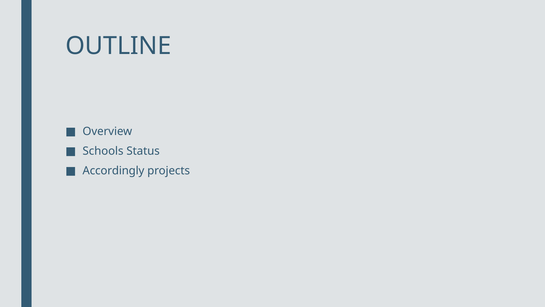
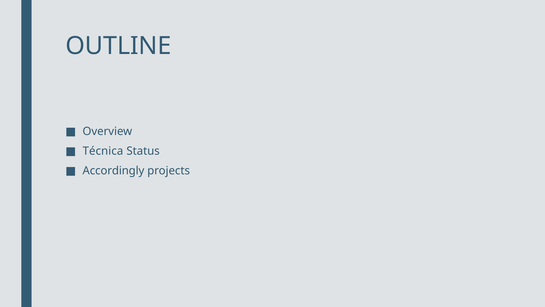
Schools: Schools -> Técnica (103, 151)
